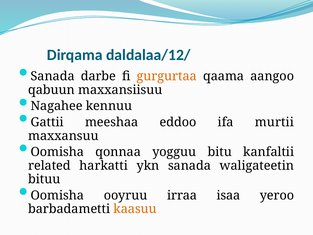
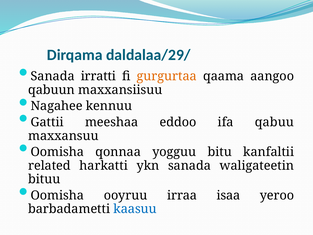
daldalaa/12/: daldalaa/12/ -> daldalaa/29/ (148, 55)
darbe: darbe -> irratti (98, 76)
murtii: murtii -> qabuu (274, 122)
kaasuu colour: orange -> blue (135, 209)
